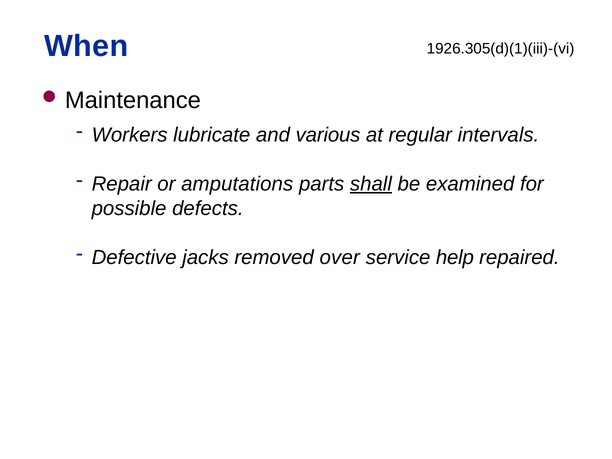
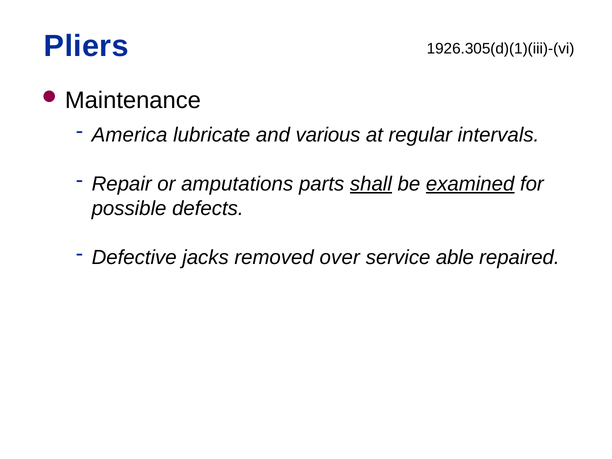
When: When -> Pliers (86, 46)
Workers: Workers -> America (130, 135)
examined underline: none -> present (470, 184)
help: help -> able (455, 257)
